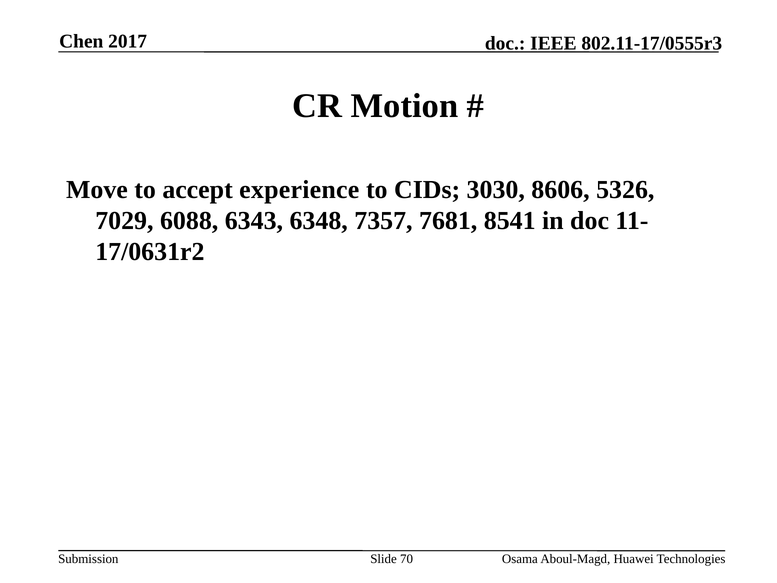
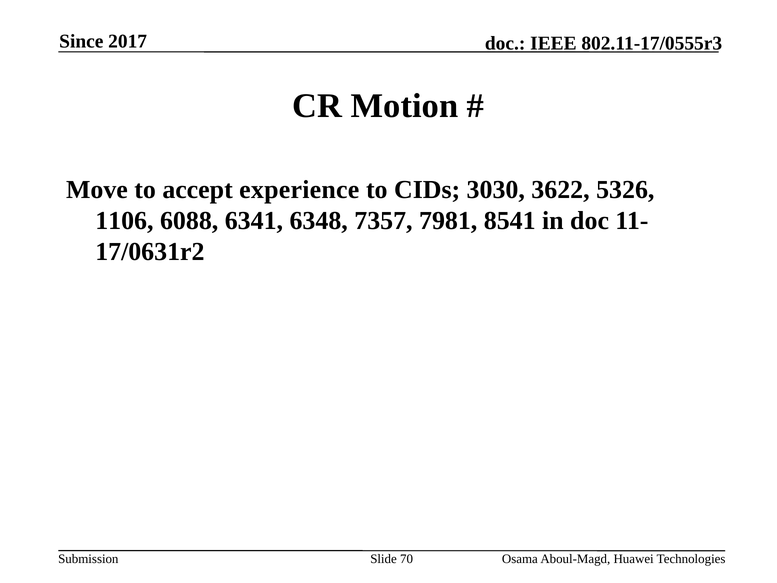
Chen: Chen -> Since (81, 41)
8606: 8606 -> 3622 (561, 190)
7029: 7029 -> 1106 (124, 221)
6343: 6343 -> 6341 (254, 221)
7681: 7681 -> 7981 (448, 221)
